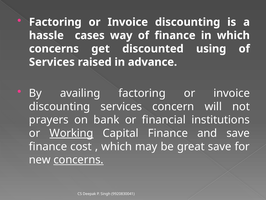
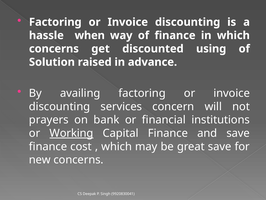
cases: cases -> when (90, 35)
Services: Services -> Solution (52, 62)
concerns underline: present -> none (78, 159)
